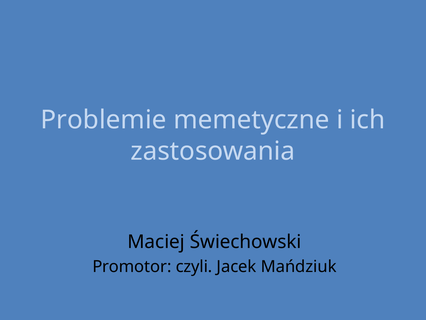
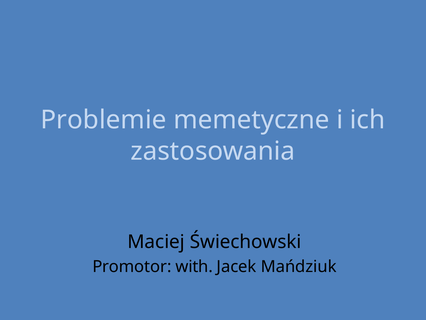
czyli: czyli -> with (194, 266)
